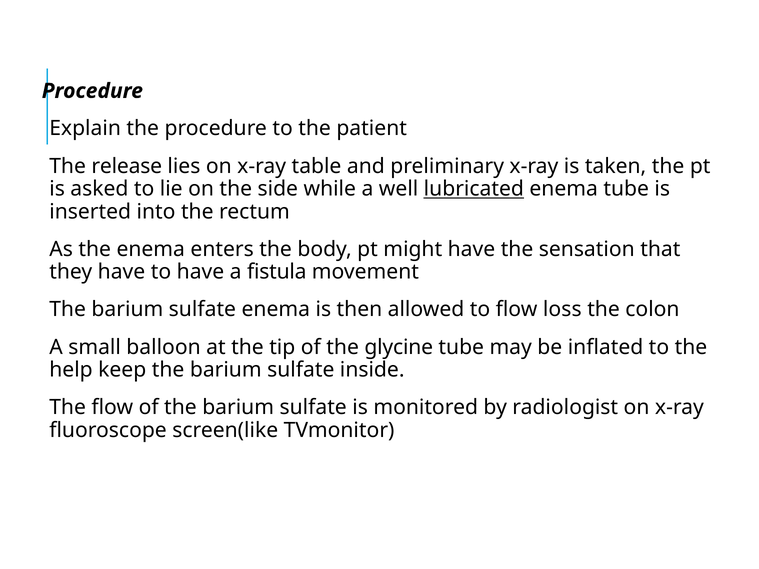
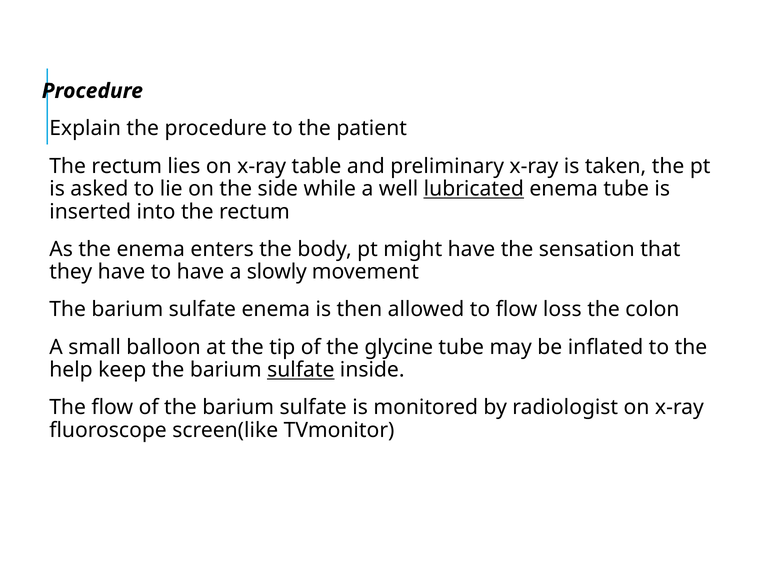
release: release -> rectum (127, 166)
fistula: fistula -> slowly (277, 272)
sulfate underline: none -> present (301, 370)
